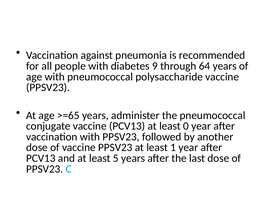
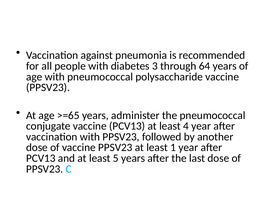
9: 9 -> 3 (155, 66)
0: 0 -> 4 (186, 126)
